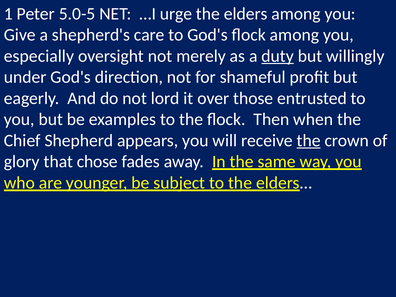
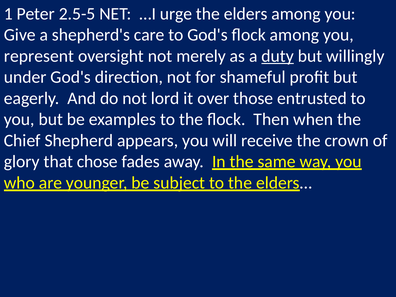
5.0-5: 5.0-5 -> 2.5-5 (77, 14)
especially: especially -> represent (39, 56)
the underline: present -> none (309, 140)
